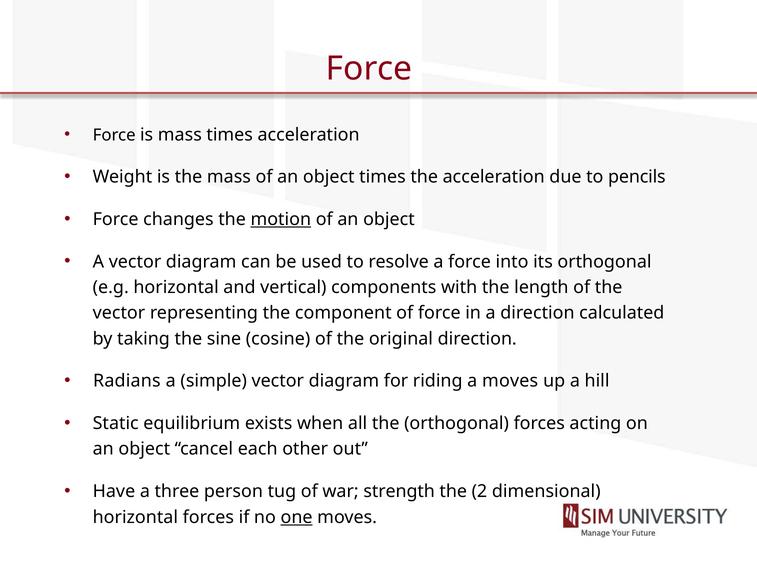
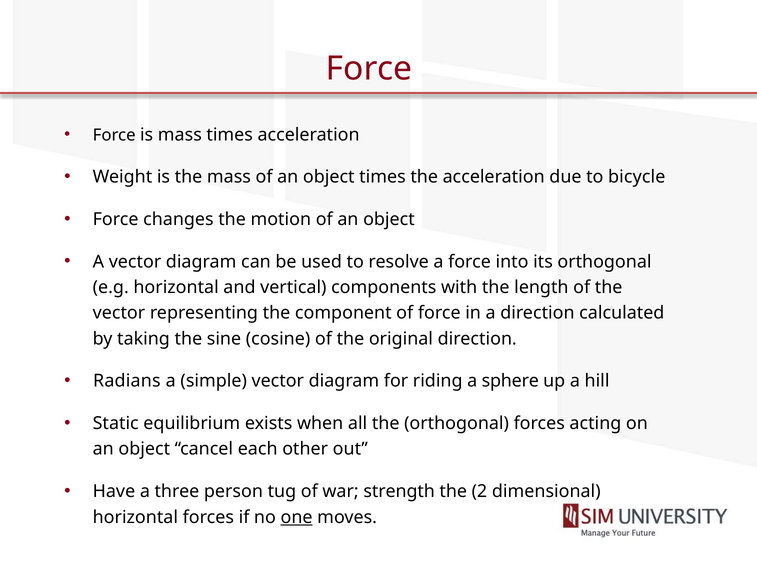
pencils: pencils -> bicycle (637, 177)
motion underline: present -> none (281, 220)
a moves: moves -> sphere (510, 382)
